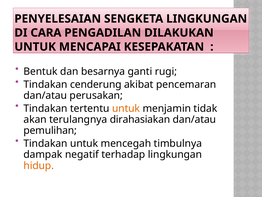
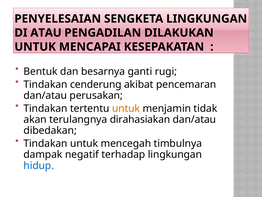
CARA: CARA -> ATAU (46, 33)
pemulihan: pemulihan -> dibedakan (50, 130)
hidup colour: orange -> blue (39, 165)
